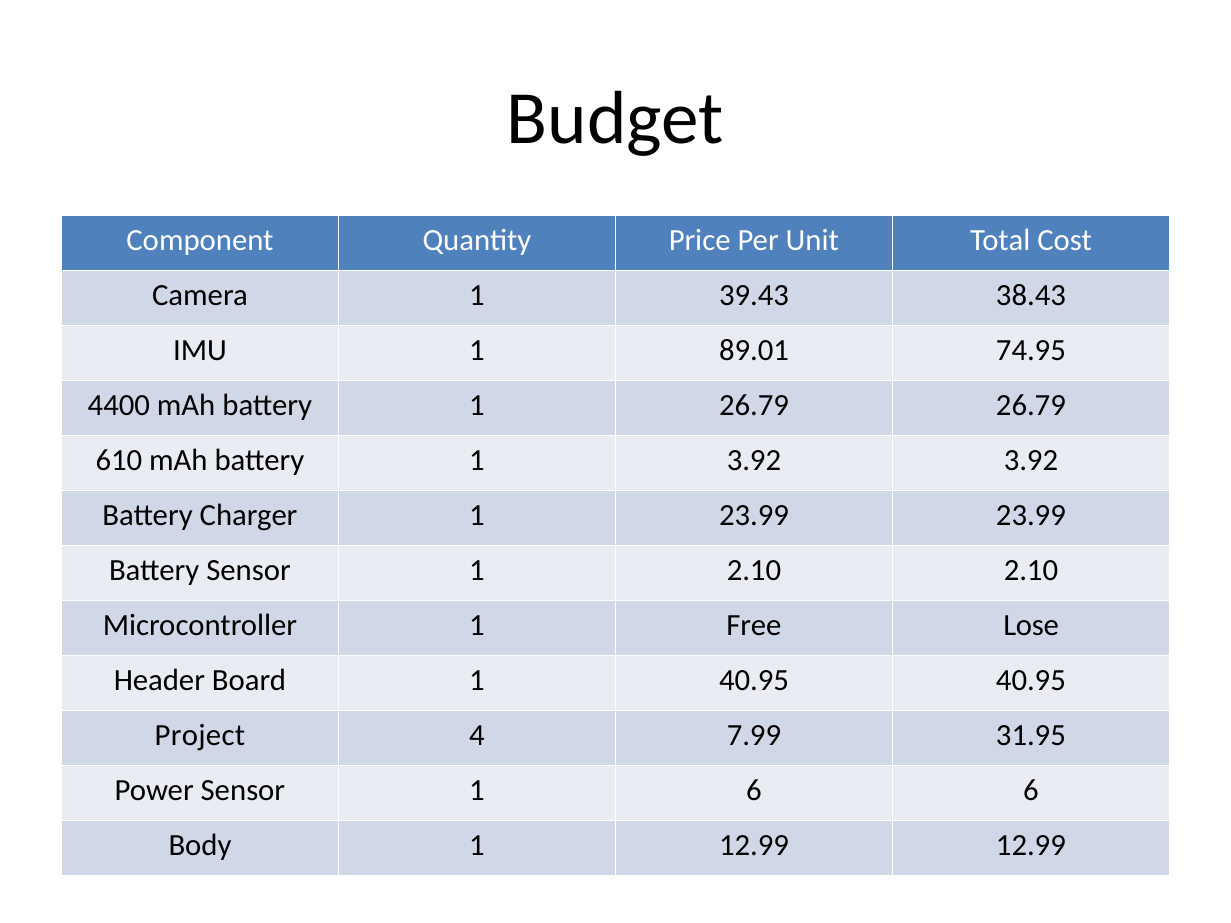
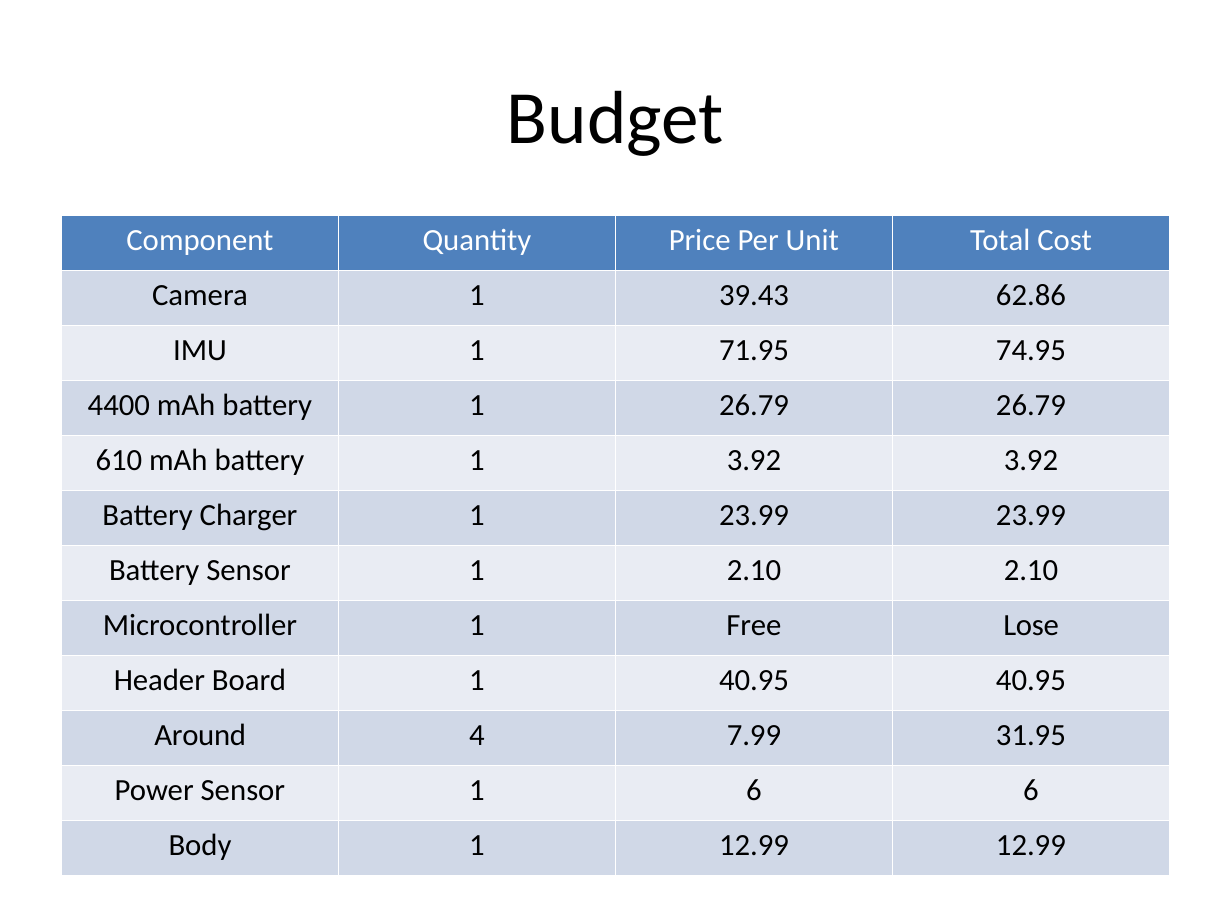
38.43: 38.43 -> 62.86 (1031, 296)
89.01: 89.01 -> 71.95 (754, 351)
Project: Project -> Around (200, 736)
